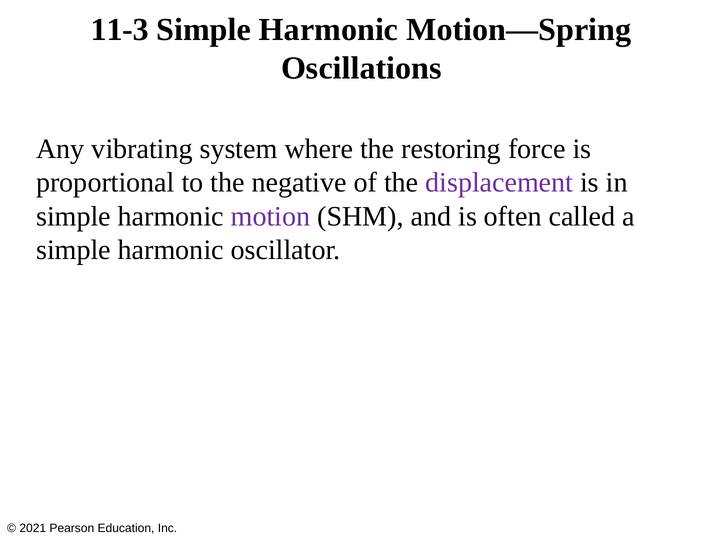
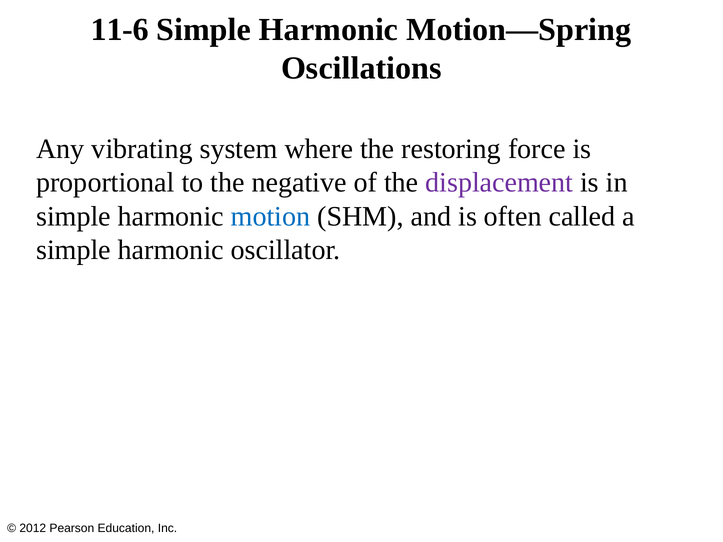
11-3: 11-3 -> 11-6 (120, 29)
motion colour: purple -> blue (270, 217)
2021: 2021 -> 2012 (33, 529)
